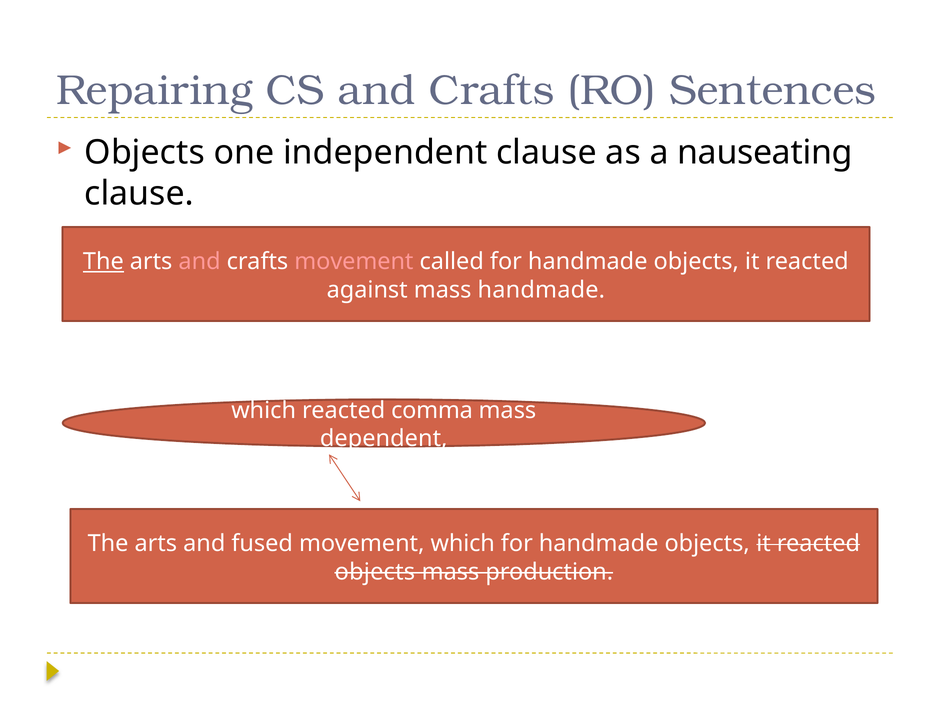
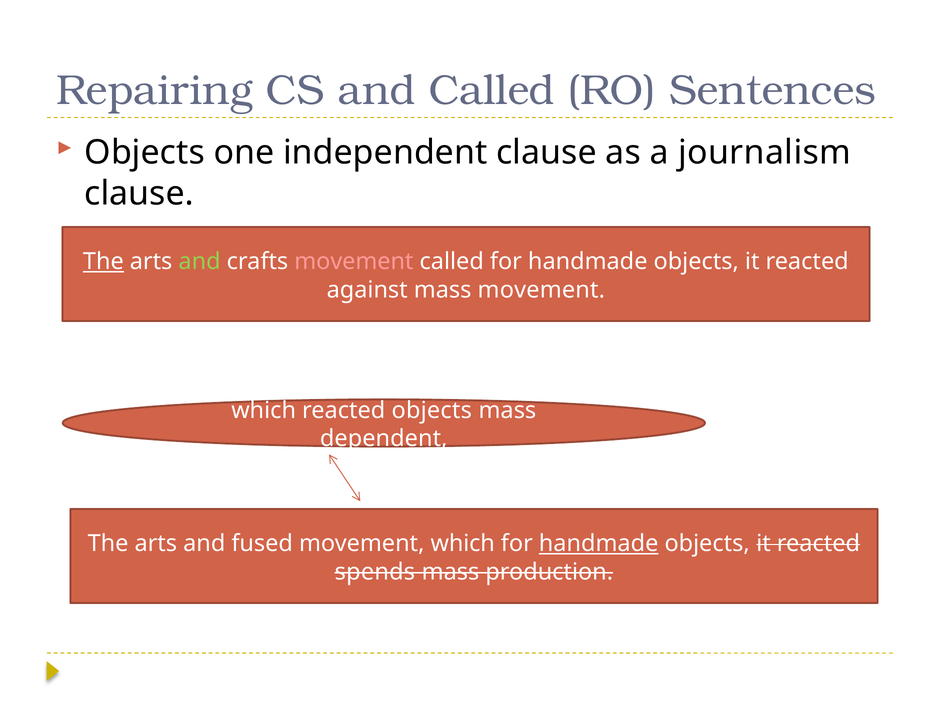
CS and Crafts: Crafts -> Called (492, 91)
nauseating: nauseating -> journalism (765, 153)
and colour: pink -> light green (200, 262)
mass handmade: handmade -> movement (541, 290)
reacted comma: comma -> objects (432, 410)
handmade underline: none -> present (599, 544)
objects: objects -> spends (375, 572)
